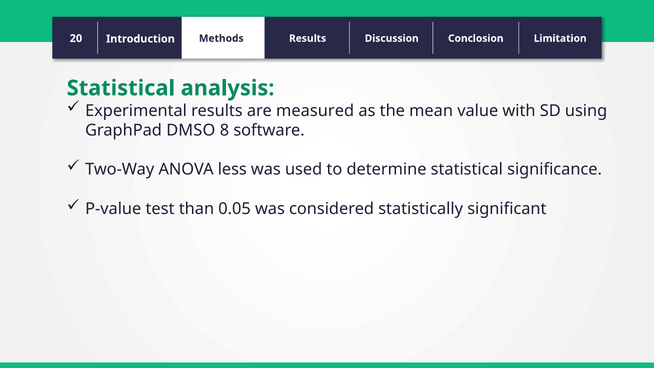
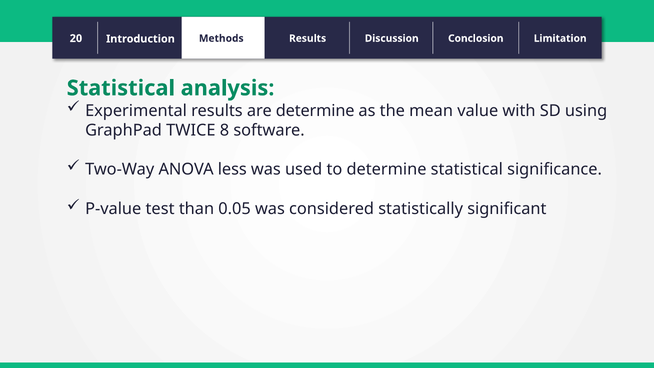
are measured: measured -> determine (315, 111)
DMSO: DMSO -> TWICE (191, 130)
